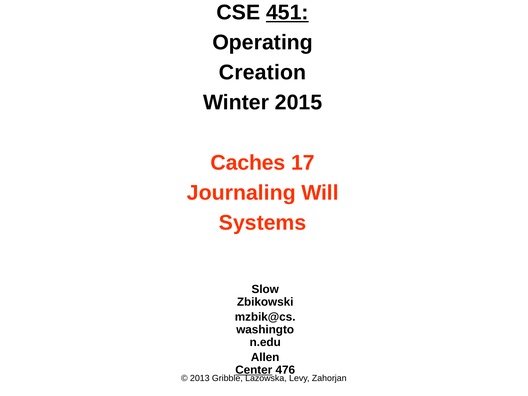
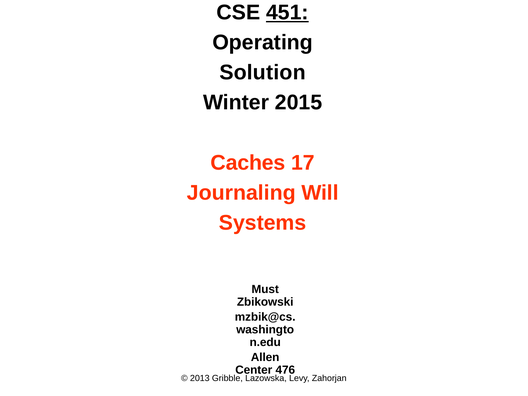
Creation: Creation -> Solution (263, 73)
Slow: Slow -> Must (265, 289)
Center underline: present -> none (254, 370)
